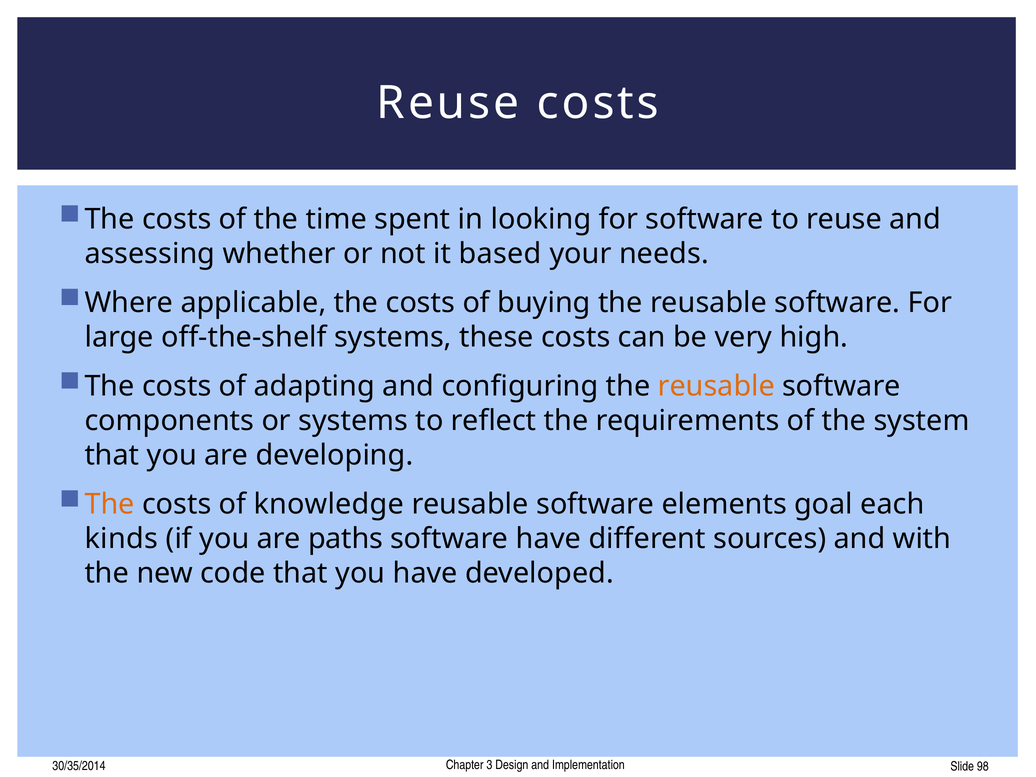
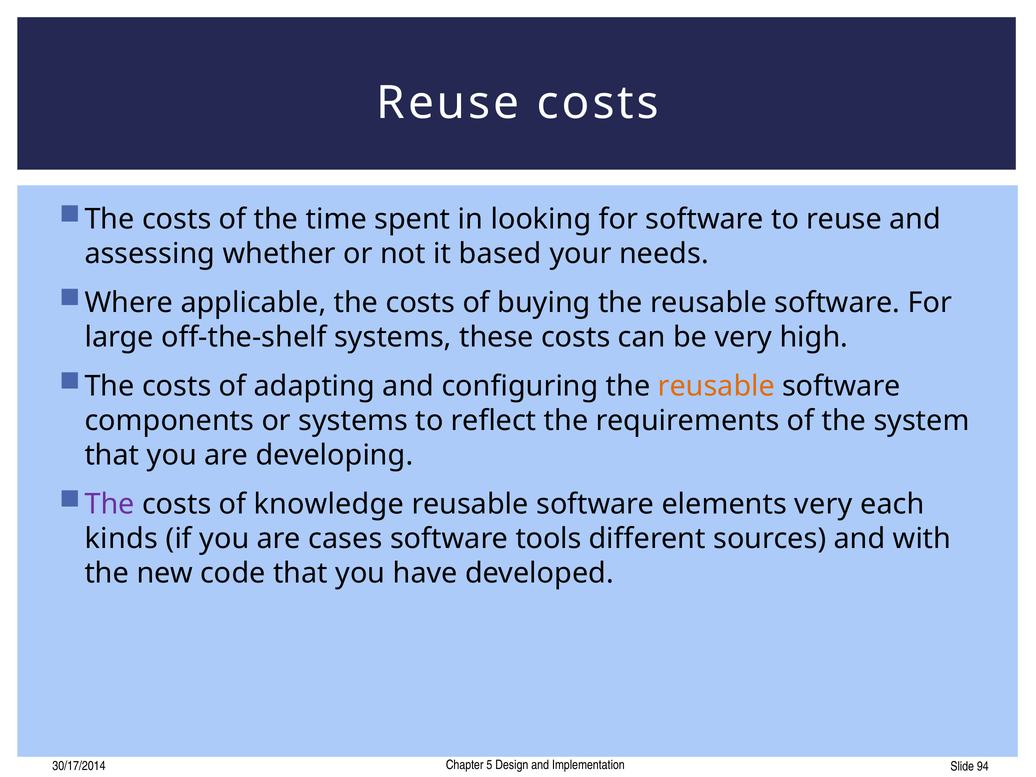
The colour: orange -> purple (110, 504)
elements goal: goal -> very (823, 504)
paths: paths -> cases (345, 539)
software have: have -> tools (549, 539)
3: 3 -> 5 (489, 765)
98: 98 -> 94 (983, 767)
30/35/2014: 30/35/2014 -> 30/17/2014 (79, 766)
